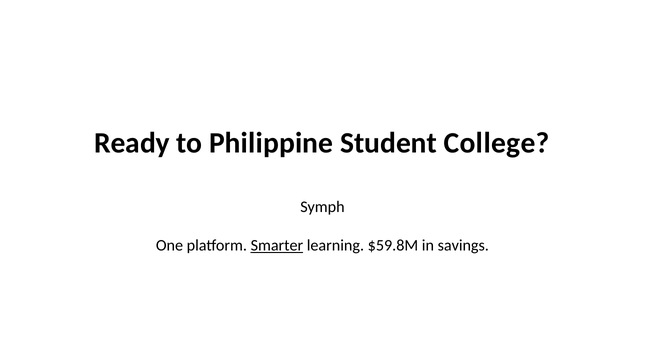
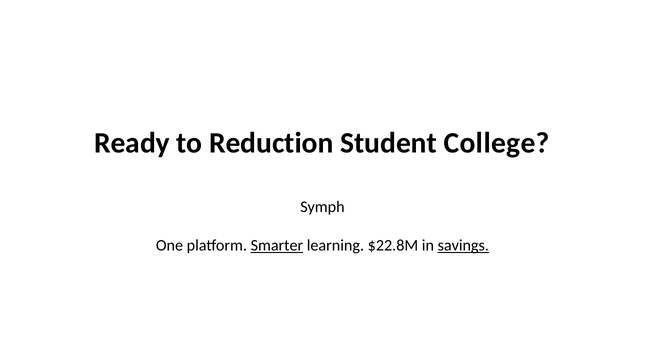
Philippine: Philippine -> Reduction (271, 143)
$59.8M: $59.8M -> $22.8M (393, 245)
savings underline: none -> present (463, 245)
